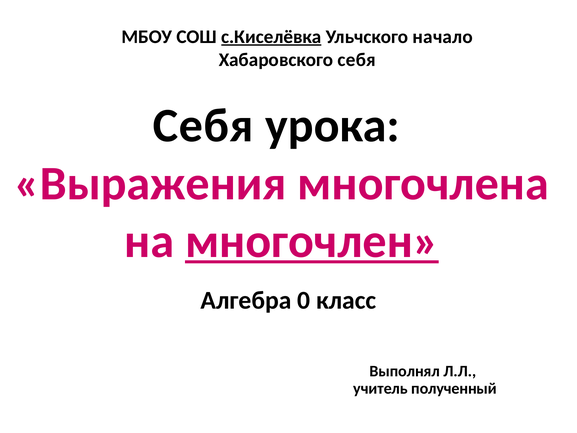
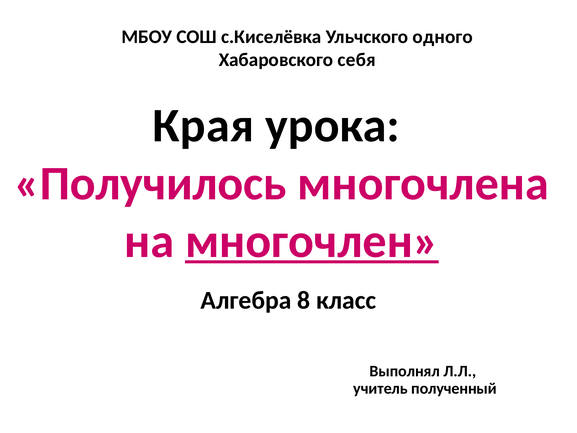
с.Киселёвка underline: present -> none (271, 37)
начало: начало -> одного (443, 37)
Себя: Себя -> Края (203, 126)
Выражения: Выражения -> Получилось (150, 183)
0: 0 -> 8 (304, 300)
